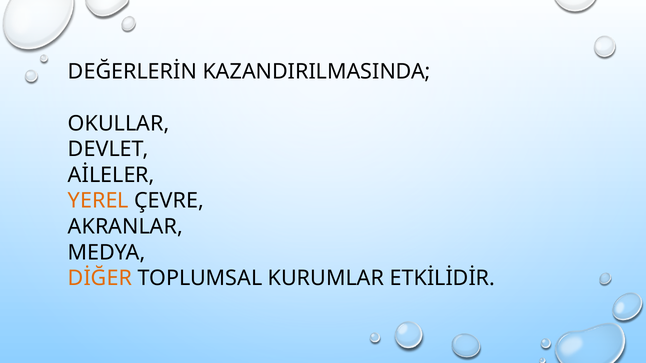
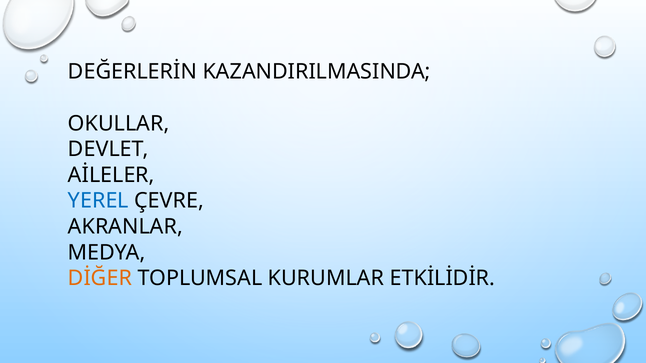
YEREL colour: orange -> blue (98, 201)
